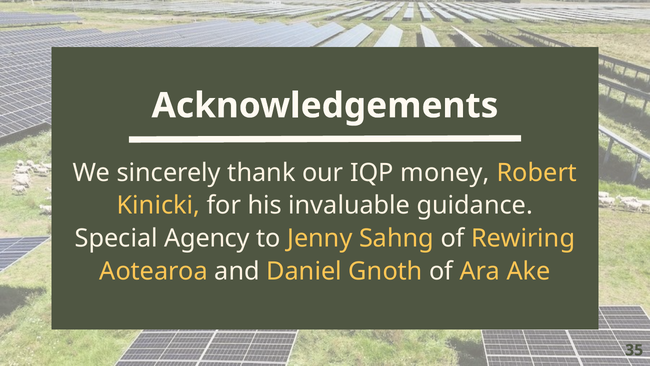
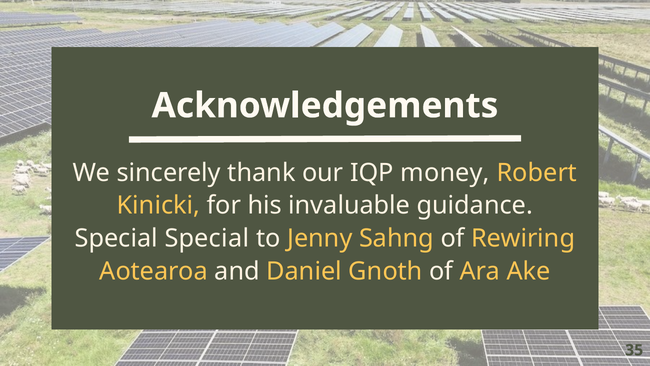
Special Agency: Agency -> Special (207, 238)
